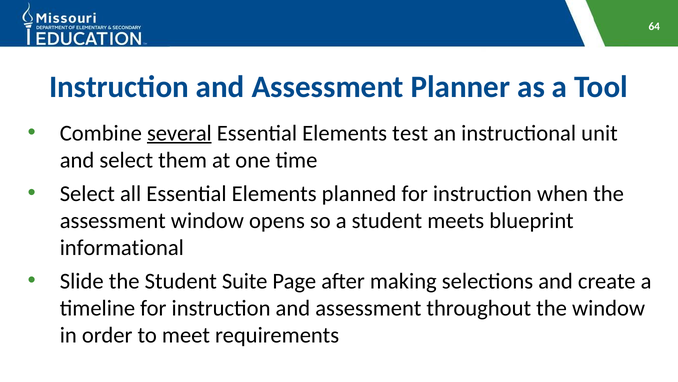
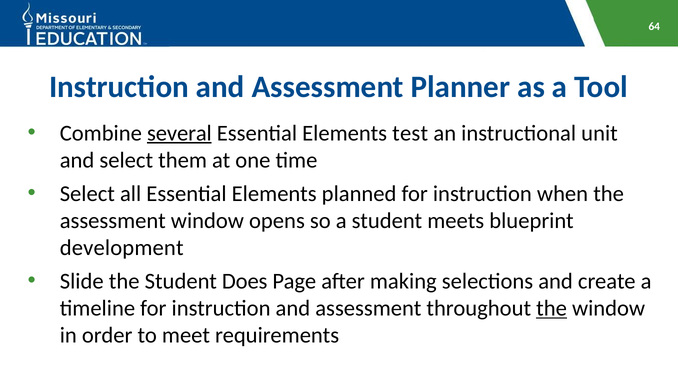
informational: informational -> development (122, 247)
Suite: Suite -> Does (245, 281)
the underline: none -> present (552, 308)
